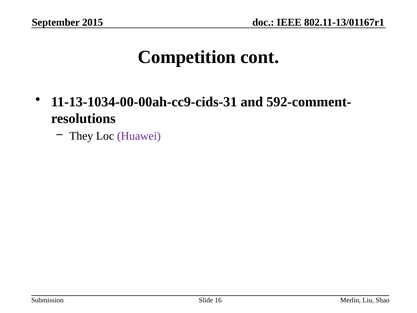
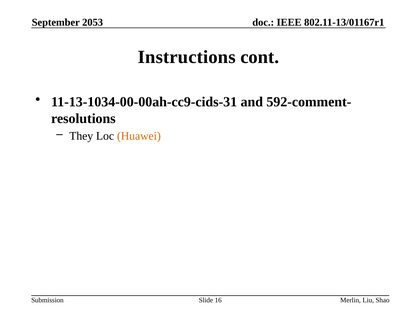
2015: 2015 -> 2053 (93, 22)
Competition: Competition -> Instructions (187, 57)
Huawei colour: purple -> orange (139, 136)
